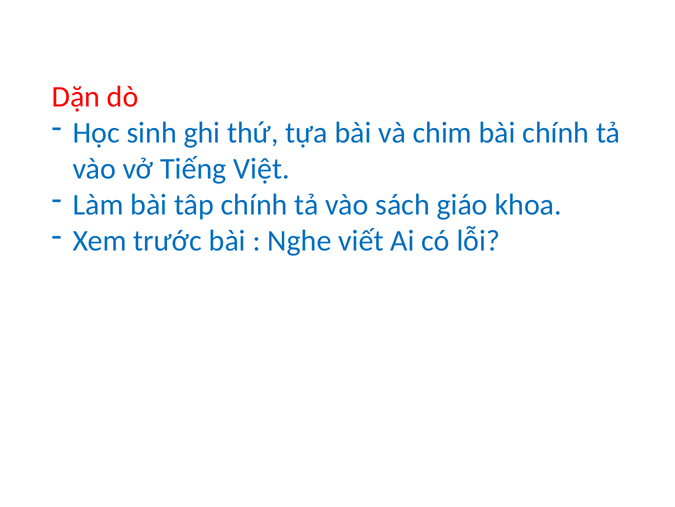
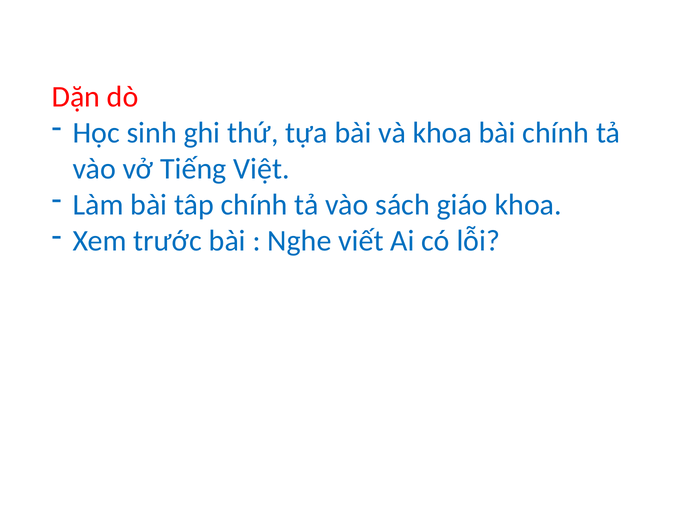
và chim: chim -> khoa (442, 133)
